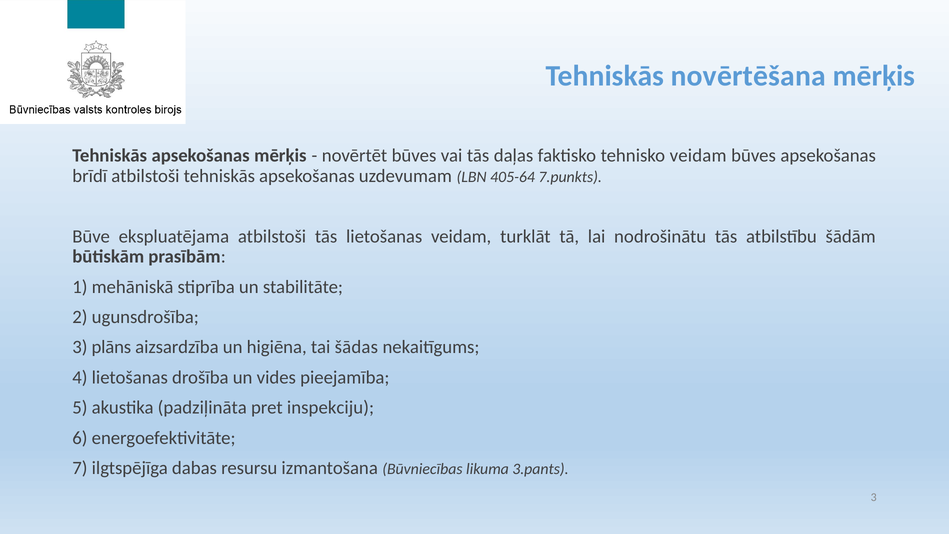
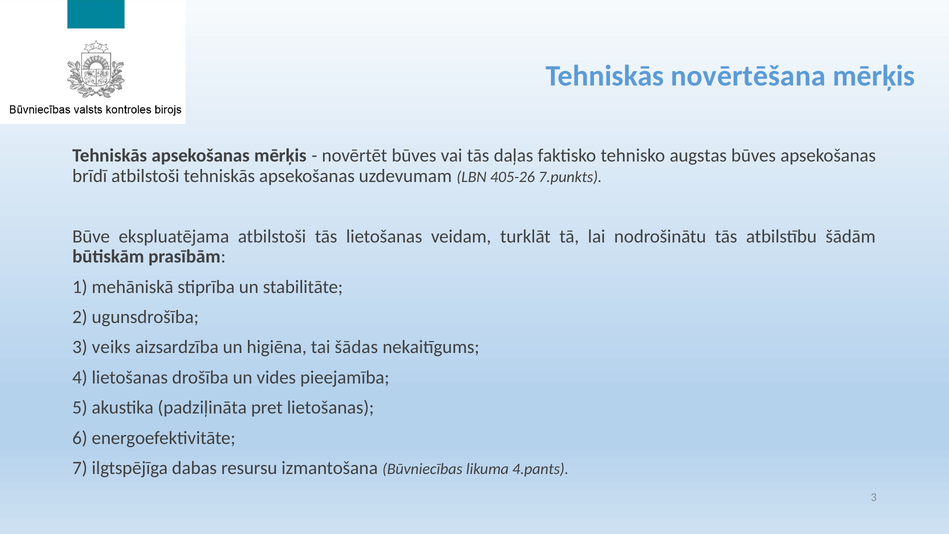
tehnisko veidam: veidam -> augstas (698, 156)
405-64: 405-64 -> 405-26 (513, 177)
plāns: plāns -> veiks (111, 347)
pret inspekciju: inspekciju -> lietošanas (331, 407)
3.pants: 3.pants -> 4.pants (540, 469)
